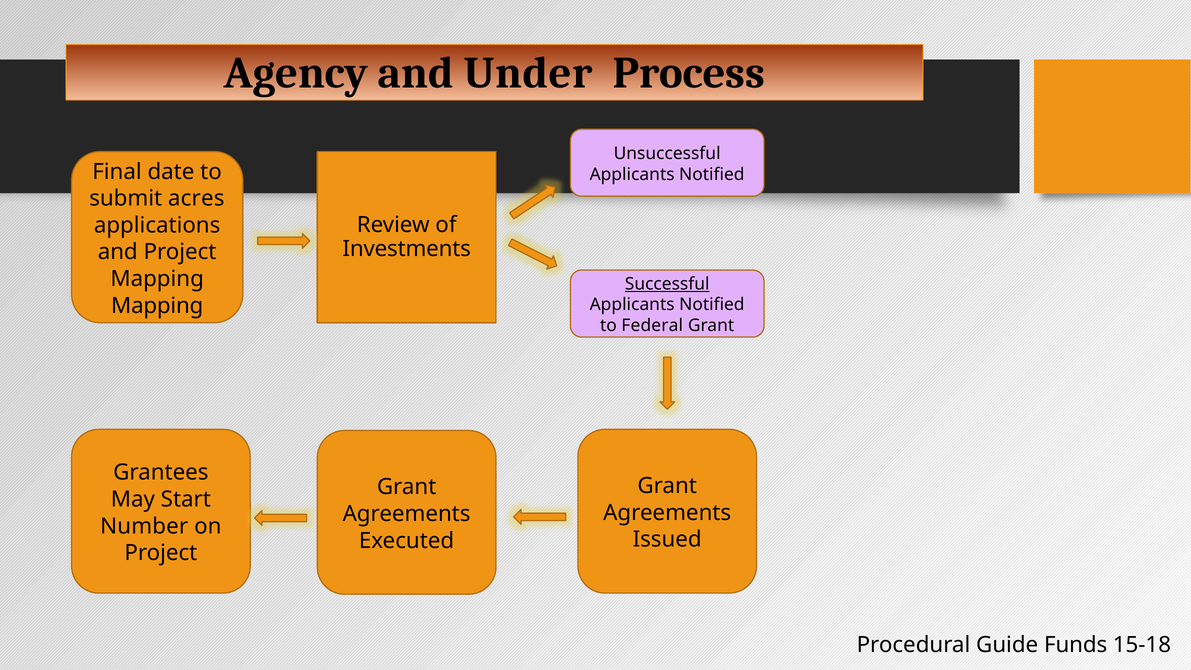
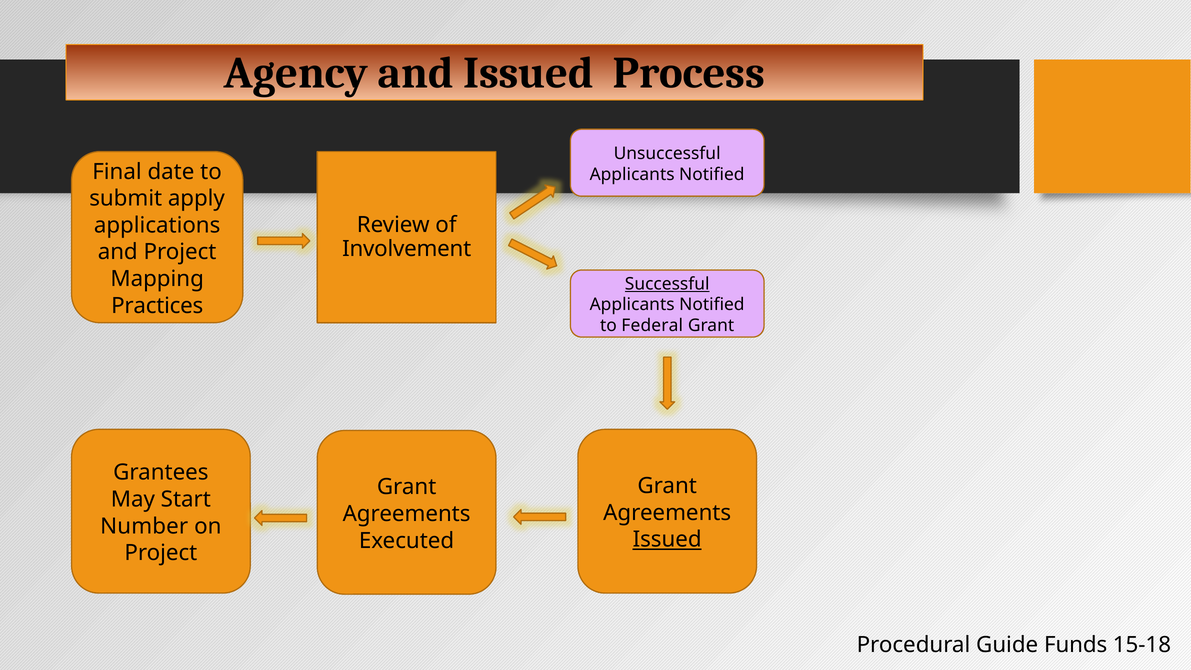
and Under: Under -> Issued (529, 73)
acres: acres -> apply (196, 198)
Investments: Investments -> Involvement (407, 249)
Mapping: Mapping -> Practices (157, 306)
Issued underline: none -> present (667, 540)
